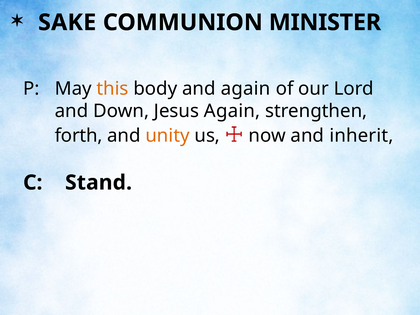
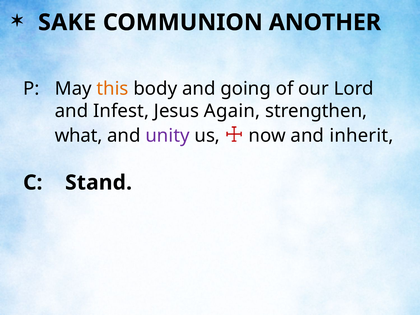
MINISTER: MINISTER -> ANOTHER (325, 22)
and again: again -> going (246, 89)
Down: Down -> Infest (121, 111)
forth: forth -> what (79, 136)
unity colour: orange -> purple (168, 136)
